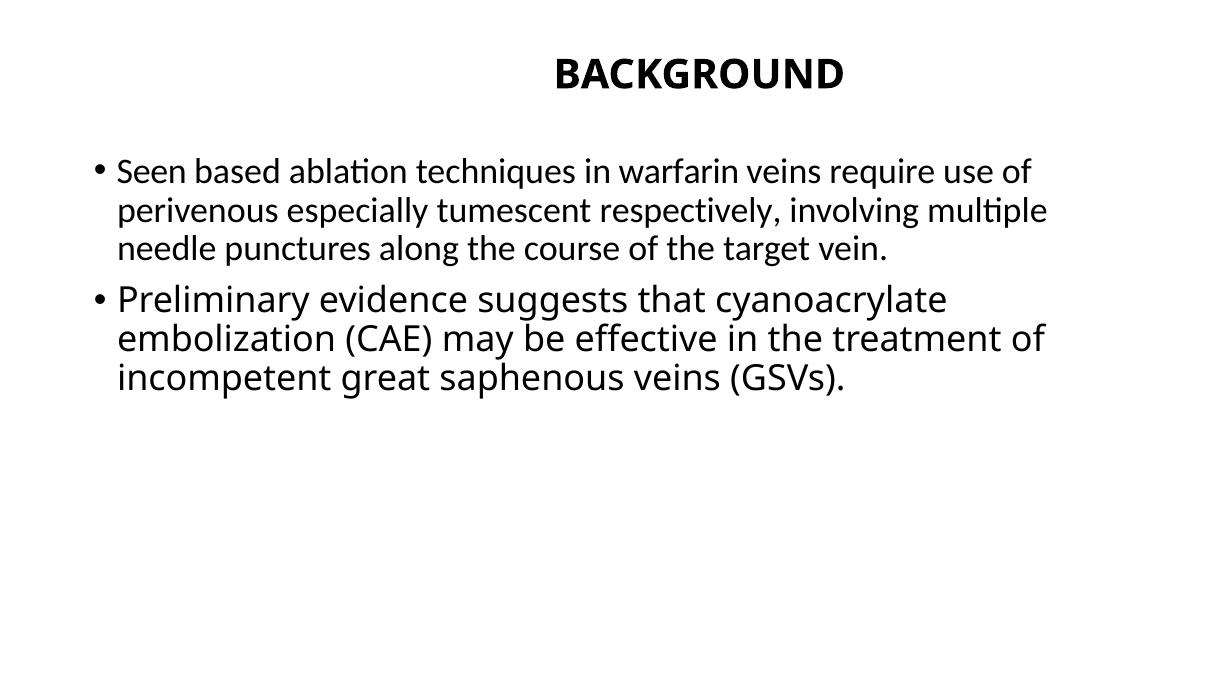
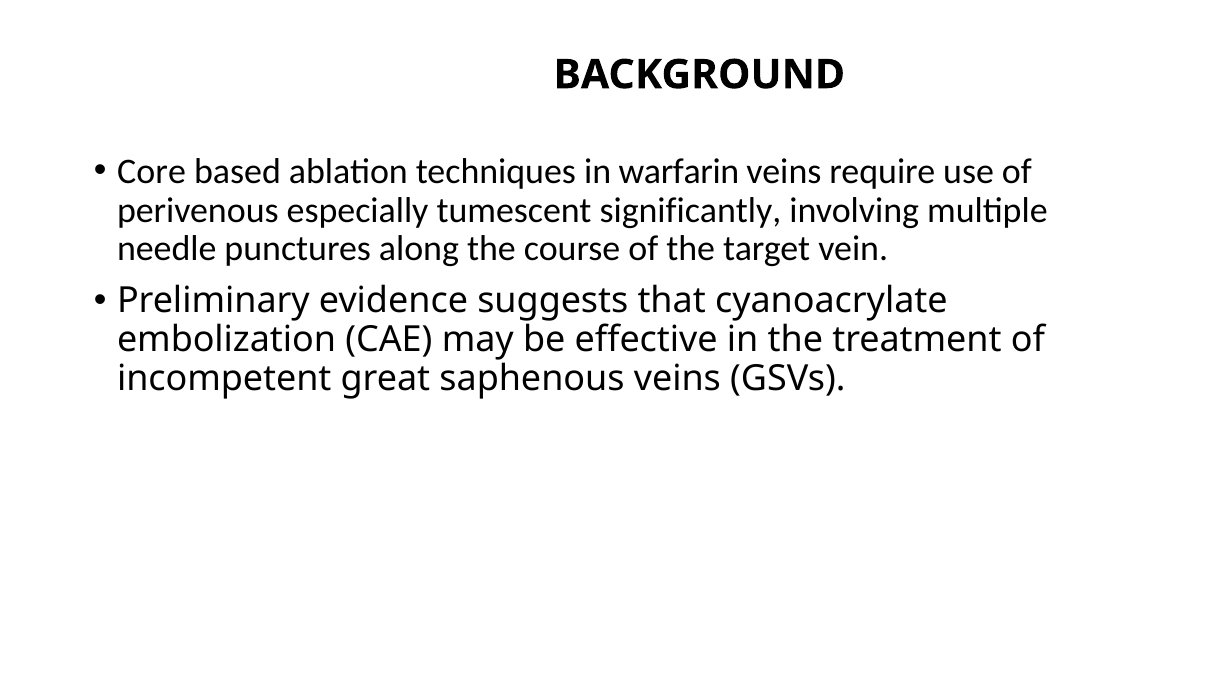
Seen: Seen -> Core (151, 171)
respectively: respectively -> significantly (690, 210)
